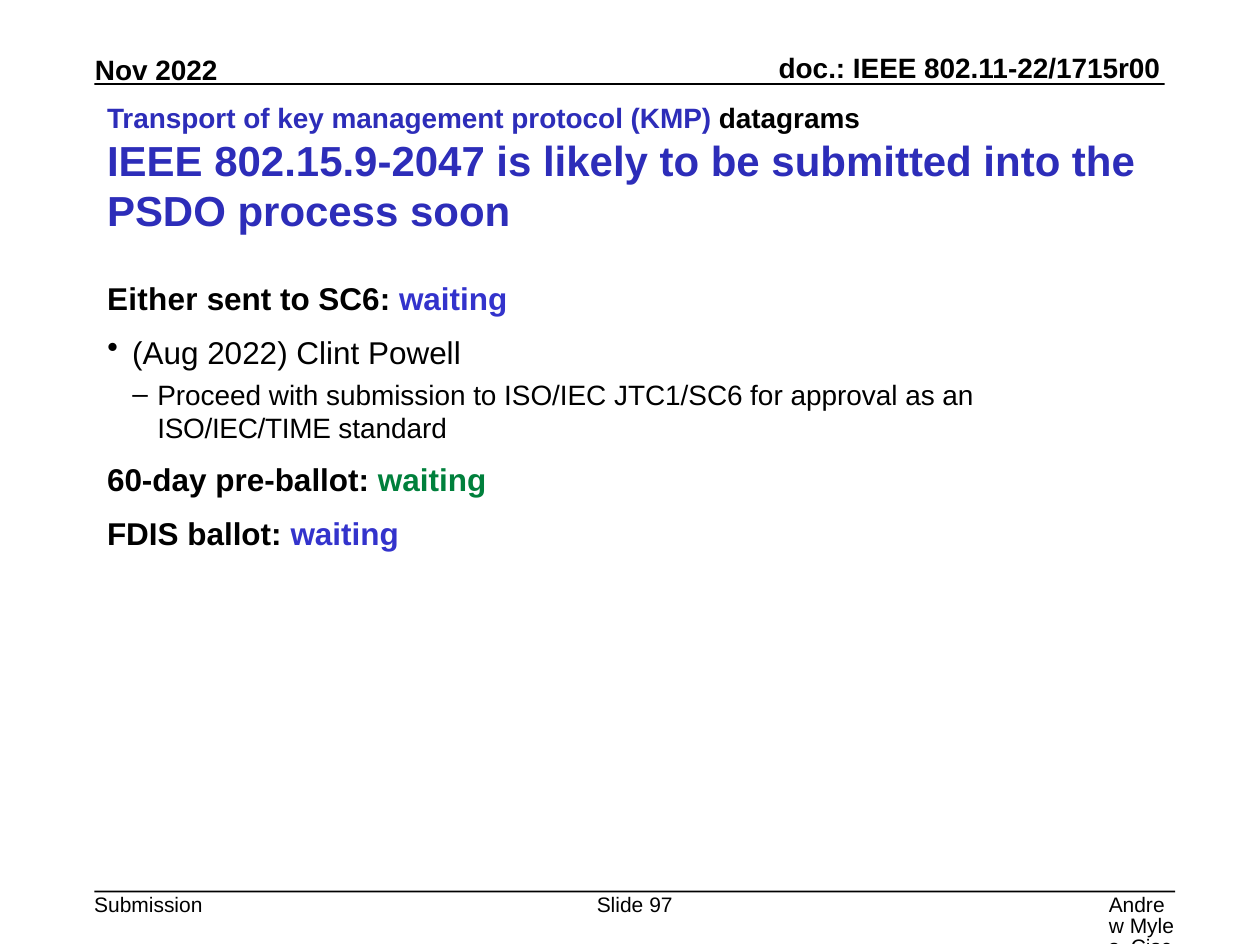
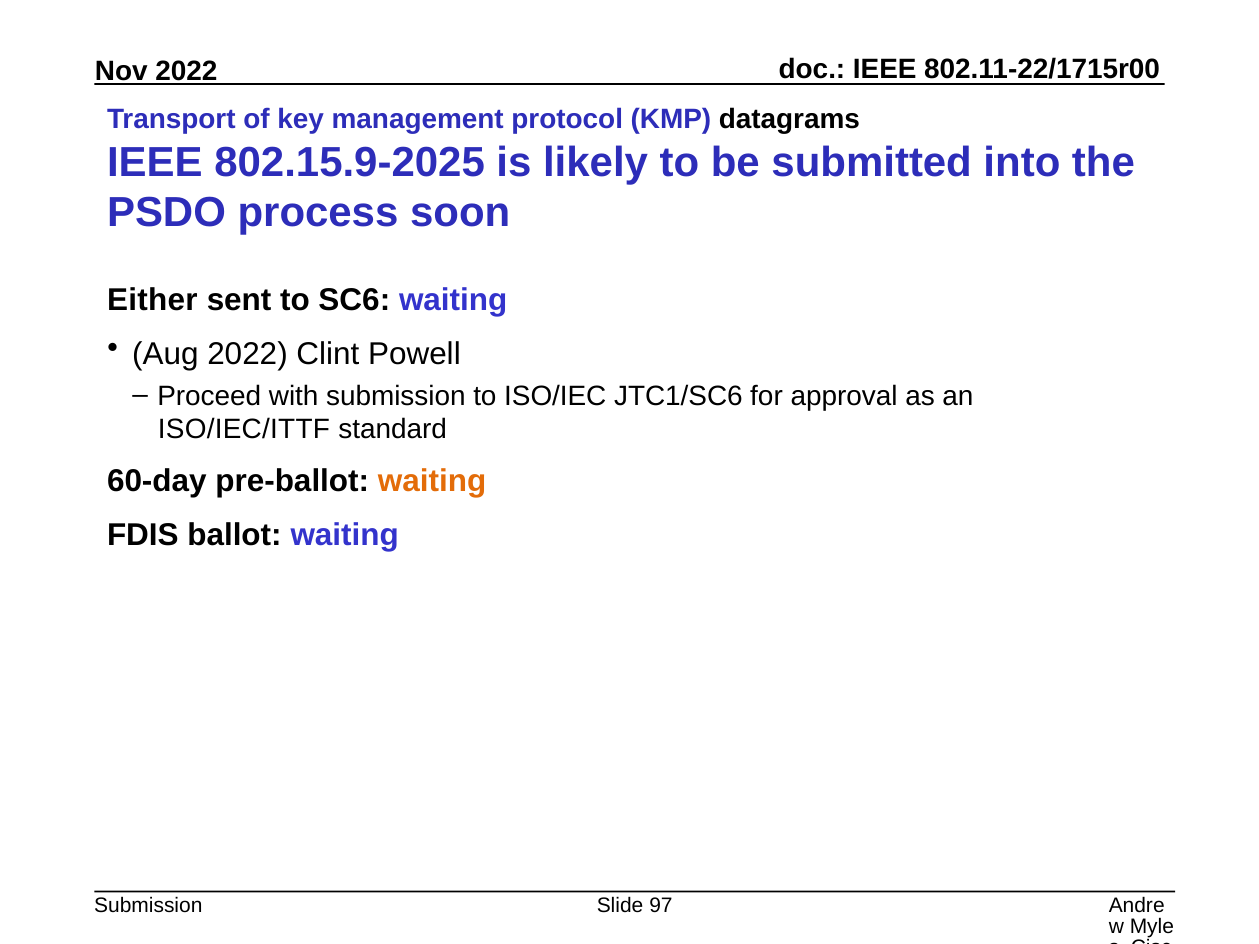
802.15.9-2047: 802.15.9-2047 -> 802.15.9-2025 (350, 162)
ISO/IEC/TIME: ISO/IEC/TIME -> ISO/IEC/ITTF (244, 430)
waiting colour: green -> orange (432, 481)
